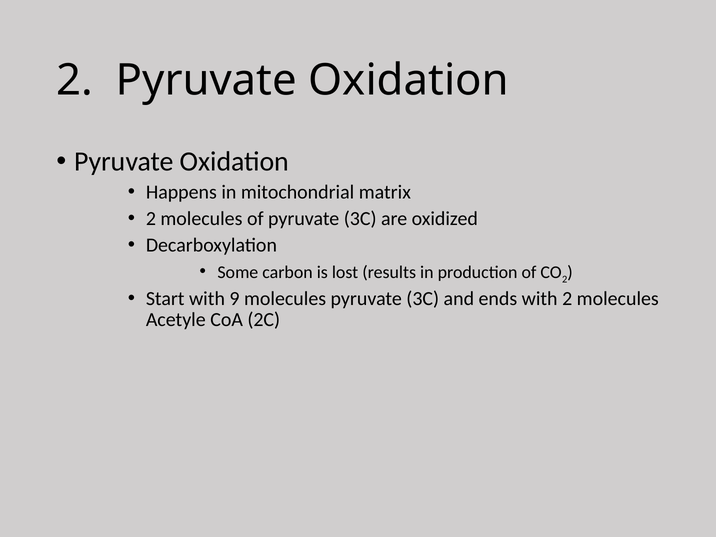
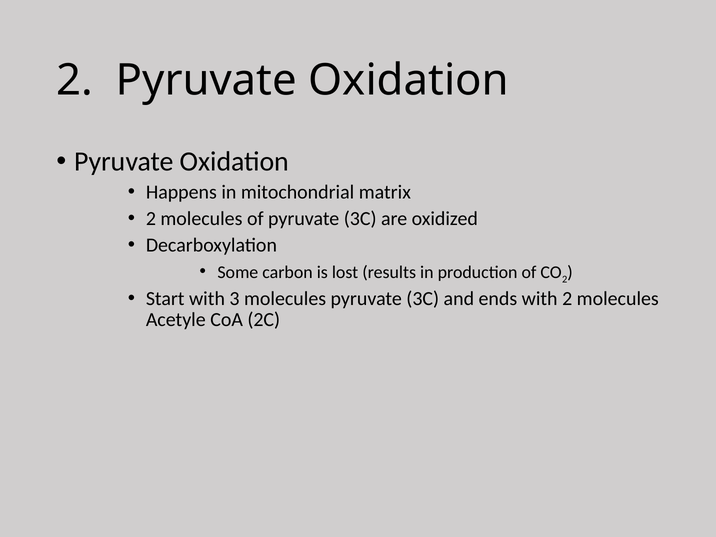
9: 9 -> 3 (234, 298)
